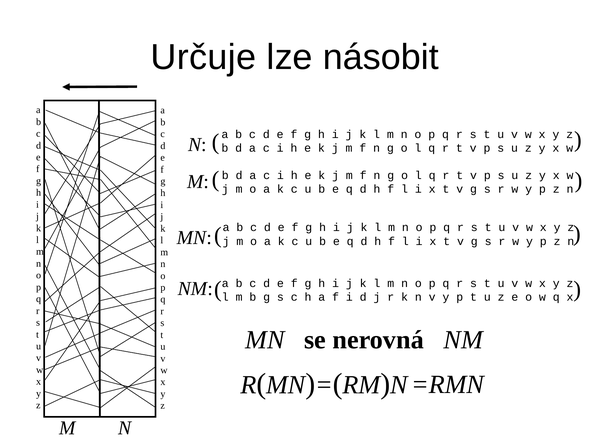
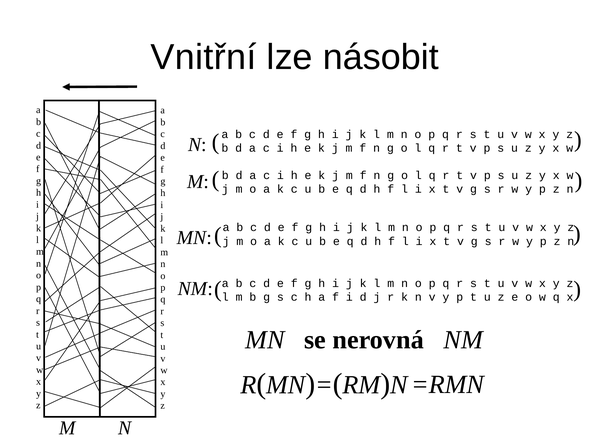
Určuje: Určuje -> Vnitřní (203, 57)
